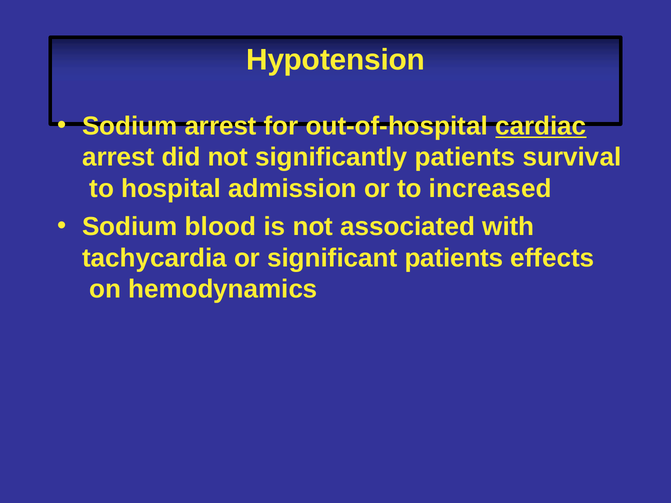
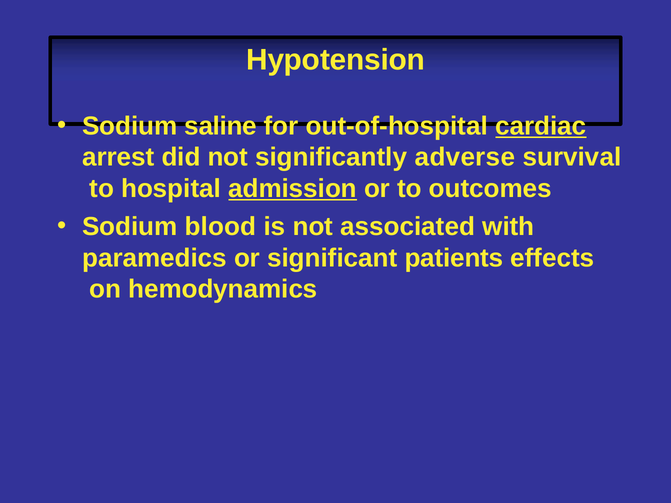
Sodium arrest: arrest -> saline (221, 126)
significantly patients: patients -> adverse (465, 157)
admission underline: none -> present (293, 189)
increased: increased -> outcomes (490, 189)
tachycardia: tachycardia -> paramedics (155, 258)
